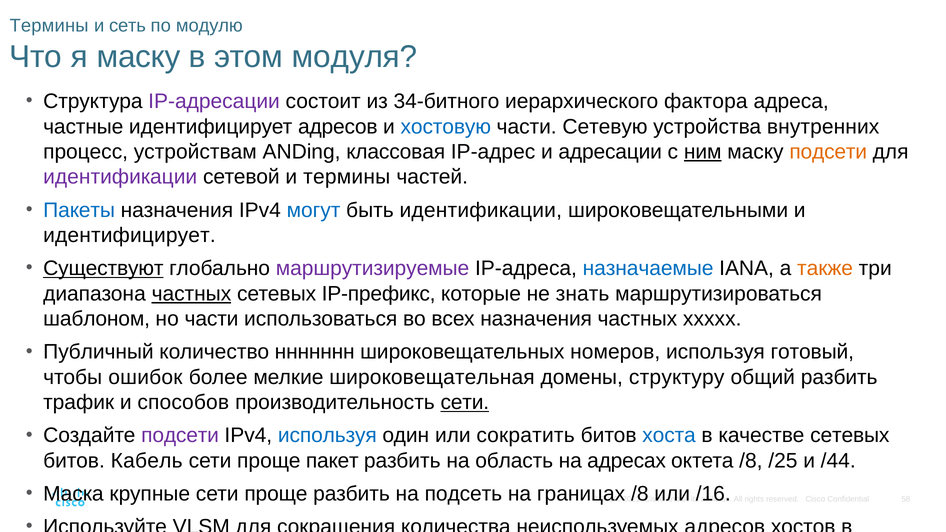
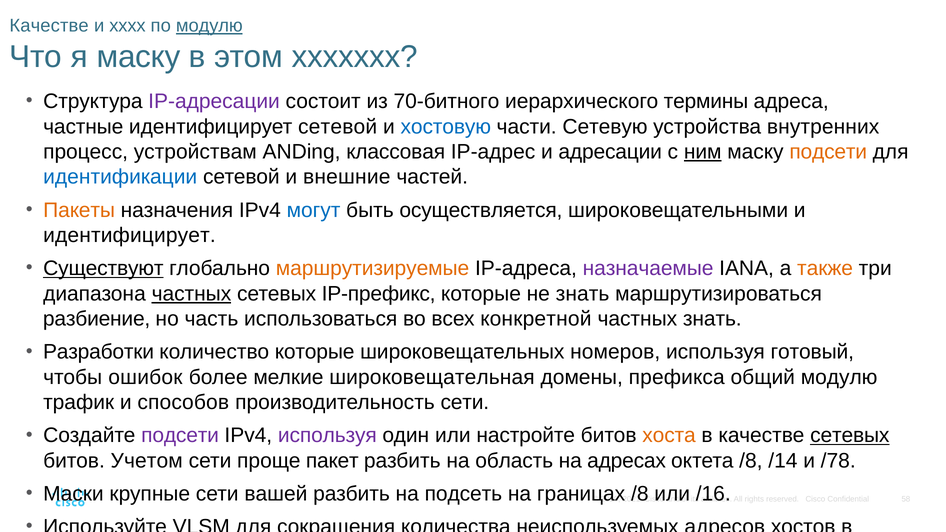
Термины: Термины -> Качестве (49, 26)
сеть: сеть -> хххх (127, 26)
модулю underline: none -> present (209, 26)
модуля: модуля -> ххххххх (355, 57)
34-битного: 34-битного -> 70-битного (446, 101)
фактора: фактора -> термины (706, 101)
идентифицирует адресов: адресов -> сетевой (338, 127)
идентификации colour: purple -> blue (120, 177)
и термины: термины -> внешние (347, 177)
Пакеты colour: blue -> orange (79, 210)
быть идентификации: идентификации -> осуществляется (481, 210)
маршрутизируемые colour: purple -> orange (373, 269)
назначаемые colour: blue -> purple (648, 269)
шаблоном: шаблоном -> разбиение (97, 319)
но части: части -> часть (211, 319)
всех назначения: назначения -> конкретной (536, 319)
частных ххххх: ххххх -> знать (712, 319)
Публичный: Публичный -> Разработки (99, 352)
количество ннннннн: ннннннн -> которые (315, 352)
структуру: структуру -> префикса (677, 377)
общий разбить: разбить -> модулю (839, 377)
сети underline: present -> none (465, 402)
используя colour: blue -> purple (327, 436)
сократить: сократить -> настройте (526, 436)
хоста colour: blue -> orange (669, 436)
сетевых underline: none -> present (850, 436)
Кабель: Кабель -> Учетом (147, 461)
/25: /25 -> /14 (783, 461)
/44: /44 -> /78 (838, 461)
Маска: Маска -> Маски (73, 494)
крупные сети проще: проще -> вашей (276, 494)
